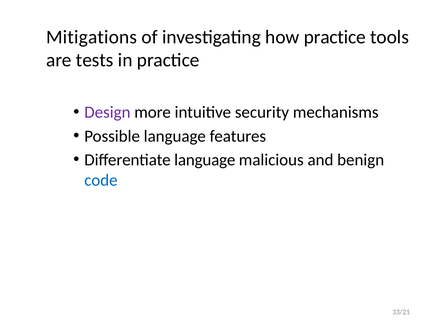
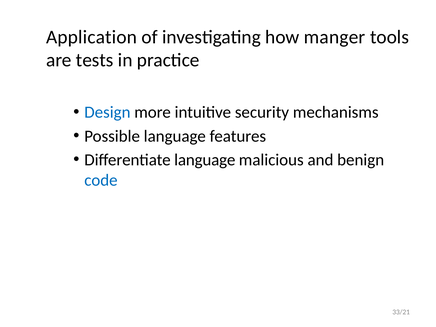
Mitigations: Mitigations -> Application (92, 37)
how practice: practice -> manger (335, 37)
Design colour: purple -> blue (107, 112)
